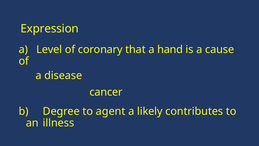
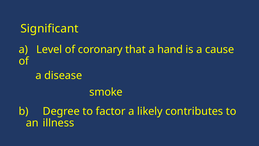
Expression: Expression -> Significant (49, 29)
cancer: cancer -> smoke (106, 92)
agent: agent -> factor (111, 111)
